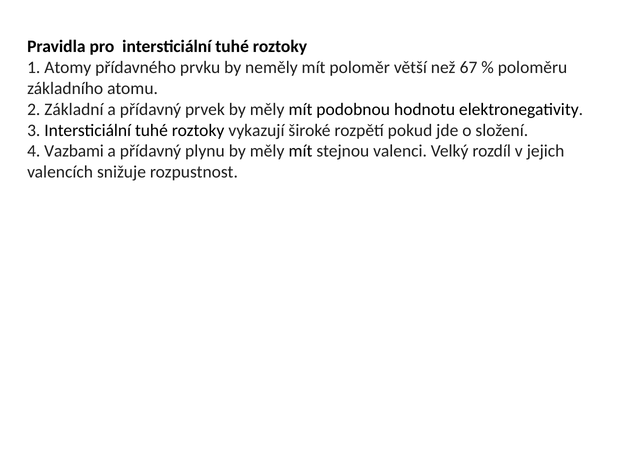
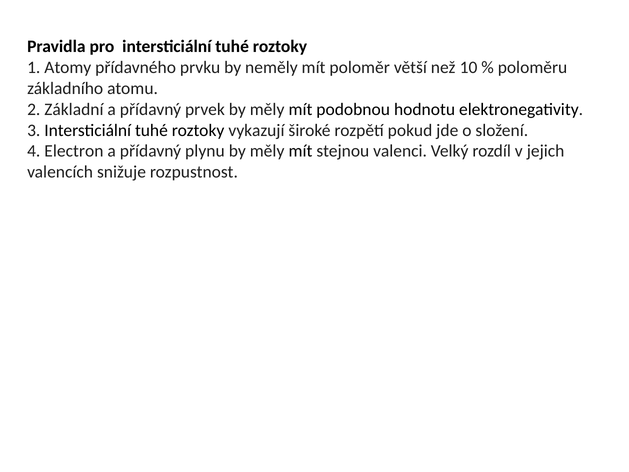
67: 67 -> 10 (469, 67)
Vazbami: Vazbami -> Electron (74, 151)
